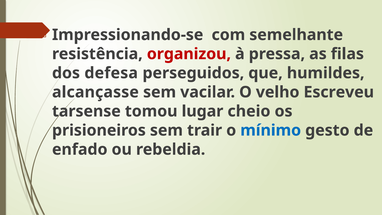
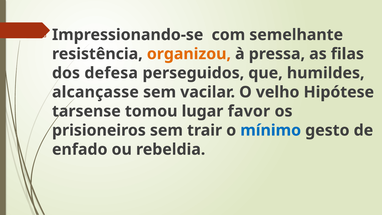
organizou colour: red -> orange (189, 54)
Escreveu: Escreveu -> Hipótese (339, 92)
cheio: cheio -> favor (249, 111)
